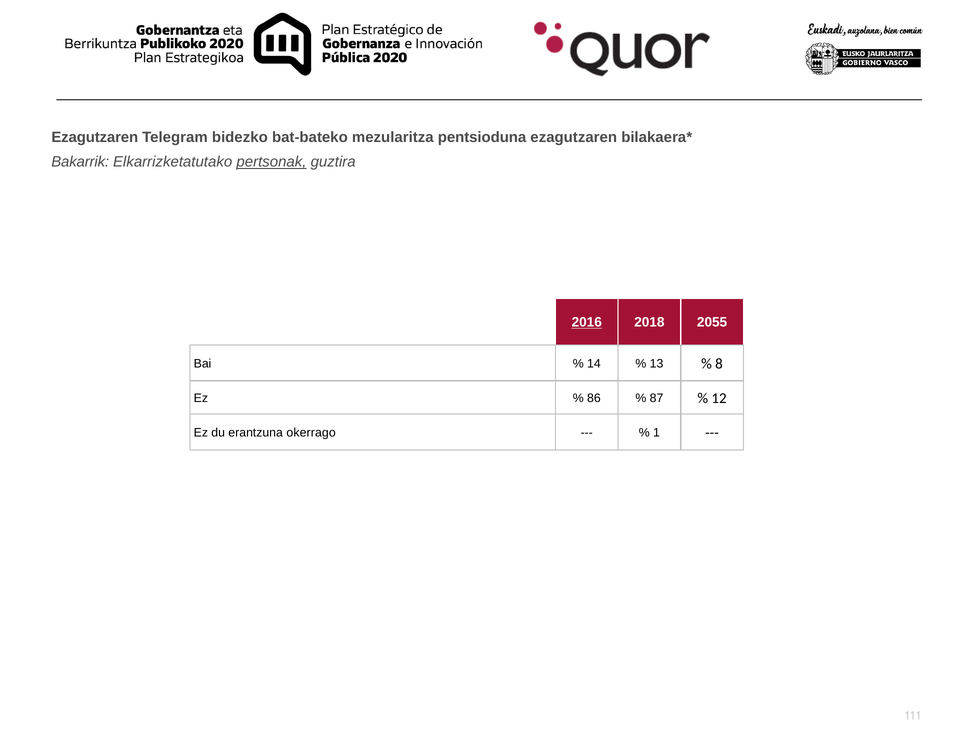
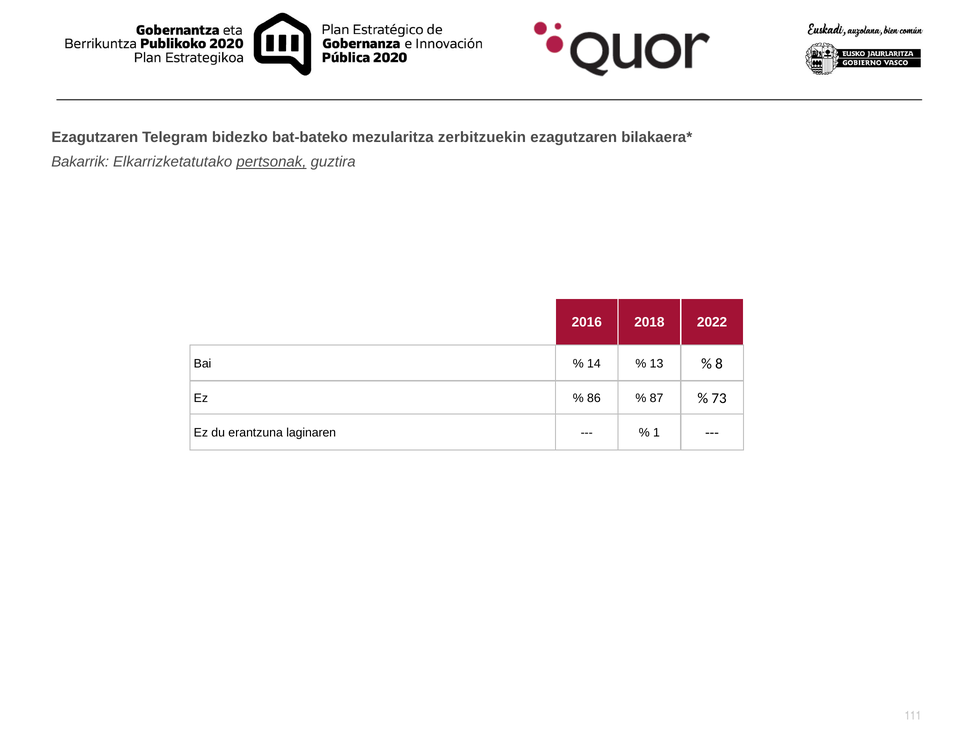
pentsioduna: pentsioduna -> zerbitzuekin (482, 137)
2016 underline: present -> none (587, 322)
2055: 2055 -> 2022 (712, 322)
12: 12 -> 73 (719, 398)
okerrago: okerrago -> laginaren (311, 433)
